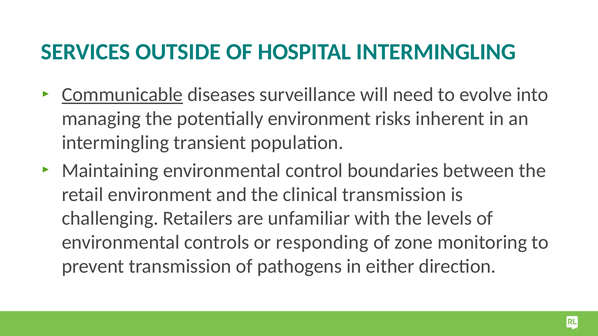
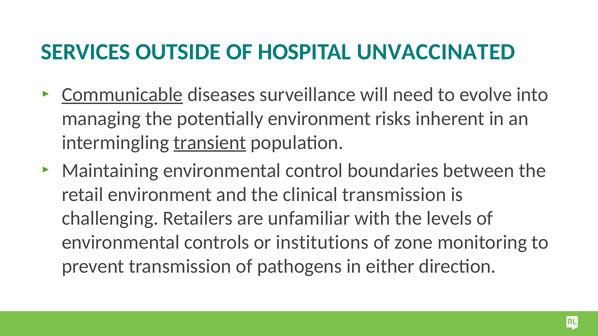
HOSPITAL INTERMINGLING: INTERMINGLING -> UNVACCINATED (436, 52)
transient underline: none -> present (210, 143)
responding: responding -> institutions (322, 243)
